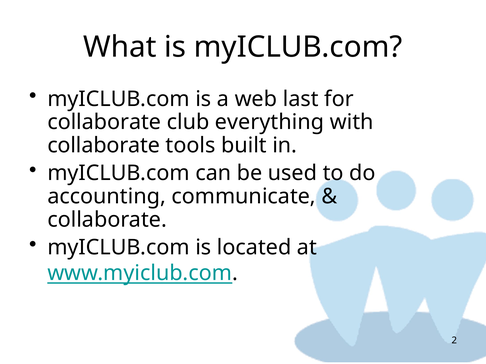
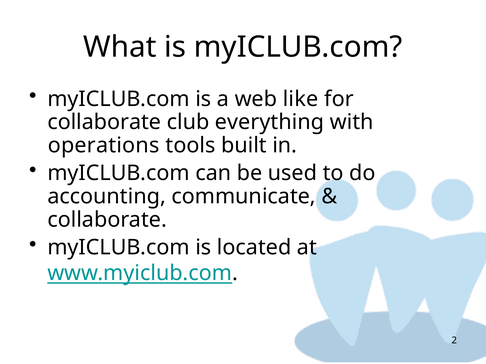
last: last -> like (301, 99)
collaborate: collaborate -> operations (104, 146)
